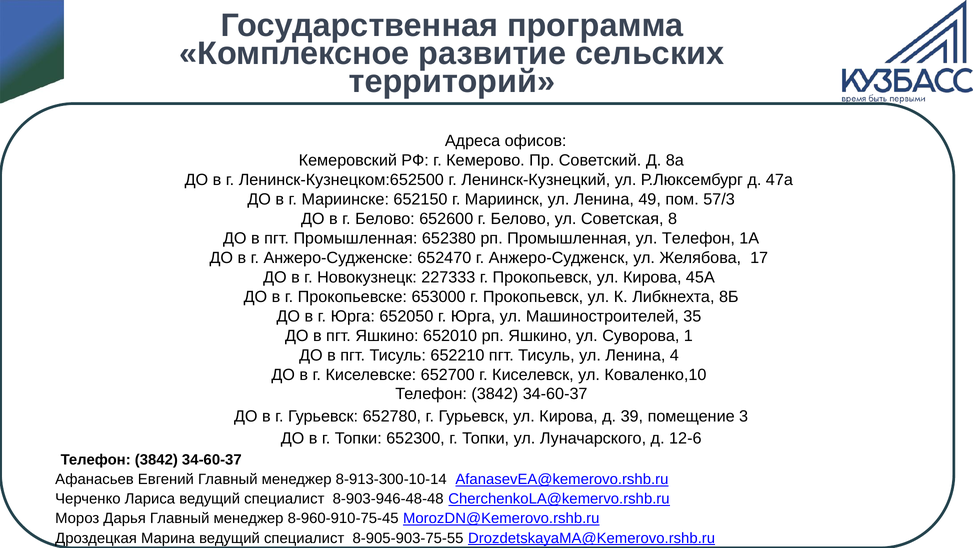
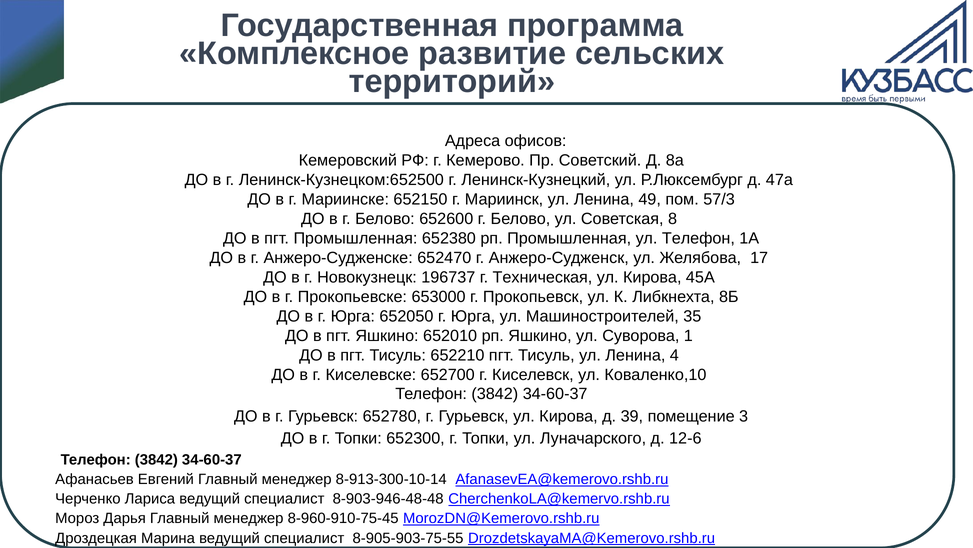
227333: 227333 -> 196737 (448, 277)
Прокопьевск: Прокопьевск -> Техническая (542, 277)
